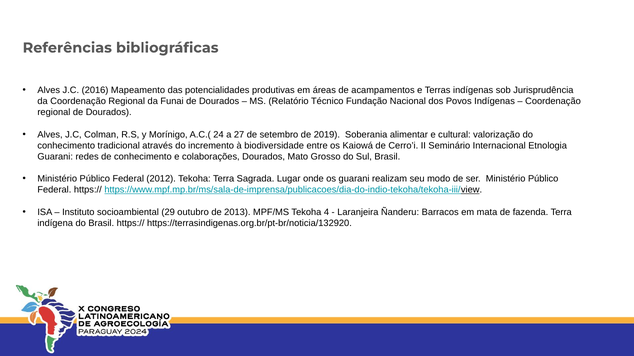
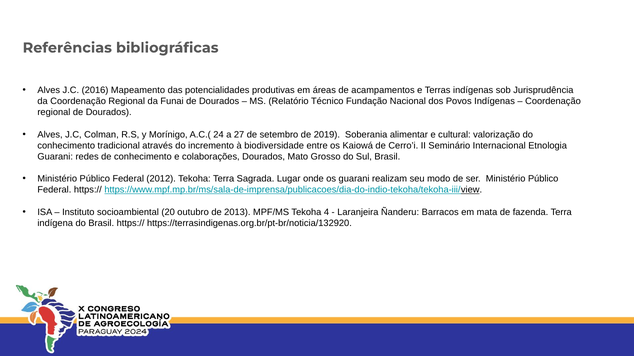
29: 29 -> 20 (168, 212)
